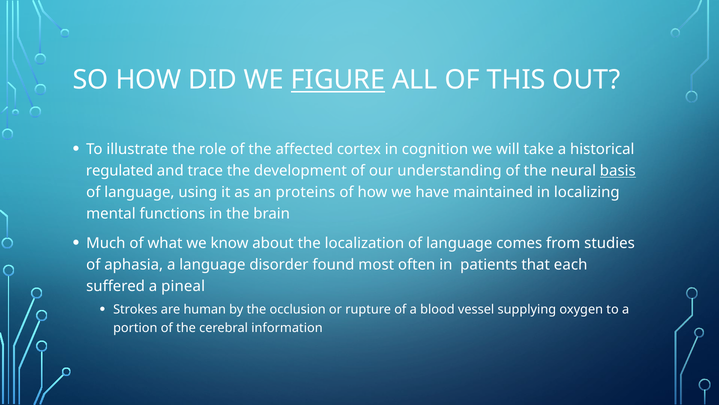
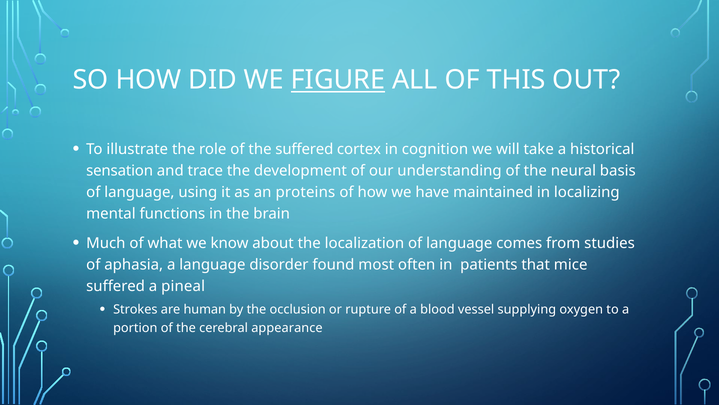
the affected: affected -> suffered (304, 149)
regulated: regulated -> sensation (120, 171)
basis underline: present -> none (618, 171)
each: each -> mice (571, 264)
information: information -> appearance (287, 328)
